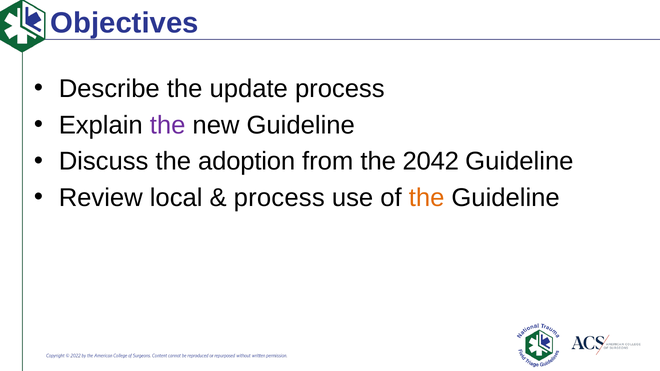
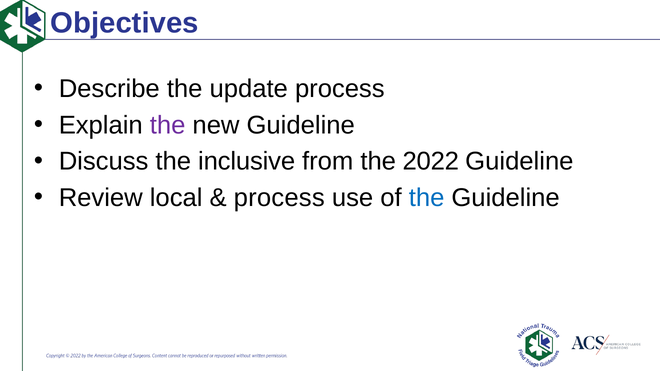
adoption: adoption -> inclusive (247, 162)
2042: 2042 -> 2022 (431, 162)
the colour: orange -> blue (427, 198)
